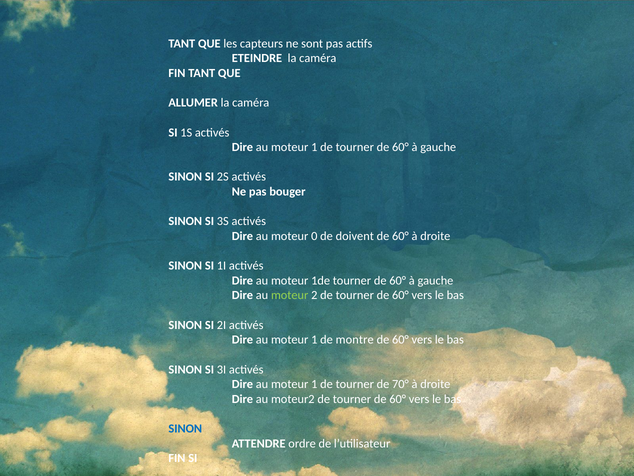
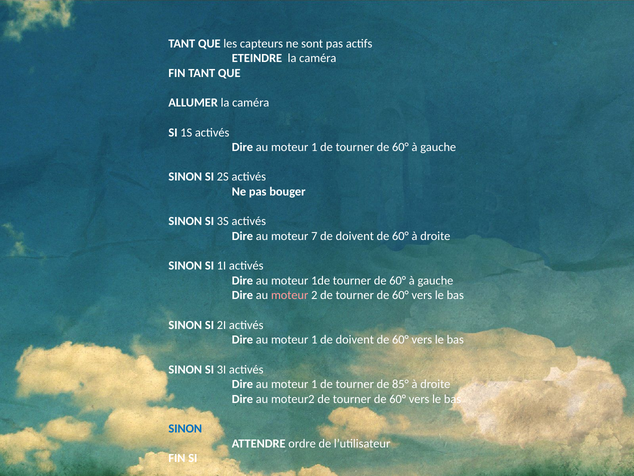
0: 0 -> 7 (314, 236)
moteur colour: light green -> pink (290, 295)
1 de montre: montre -> doivent (355, 340)
70°: 70° -> 85° (400, 384)
